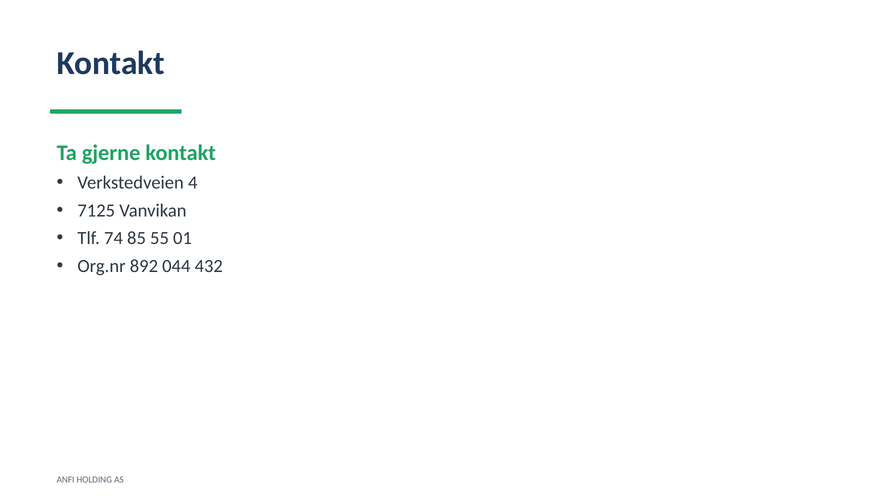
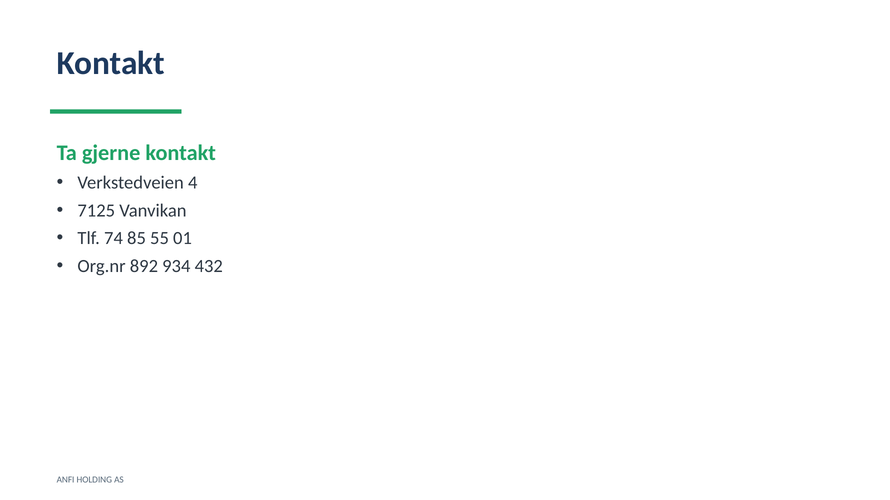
044: 044 -> 934 (176, 266)
